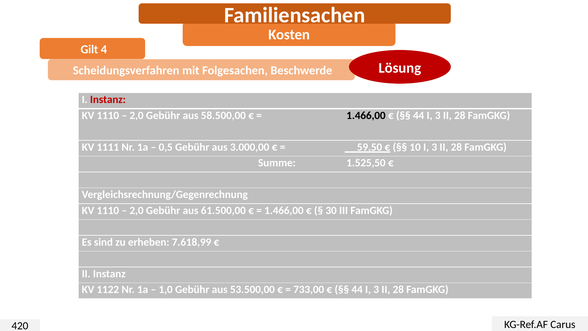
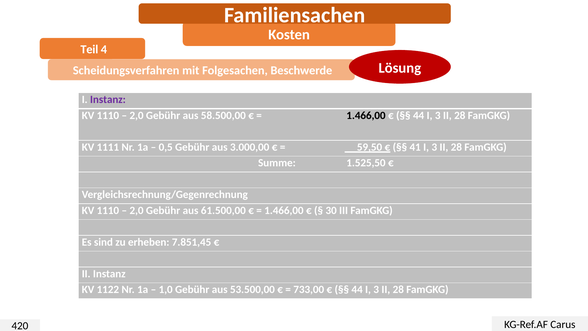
Gilt: Gilt -> Teil (89, 49)
Instanz colour: red -> purple (108, 100)
10: 10 -> 41 (415, 147)
7.618,99: 7.618,99 -> 7.851,45 (192, 242)
